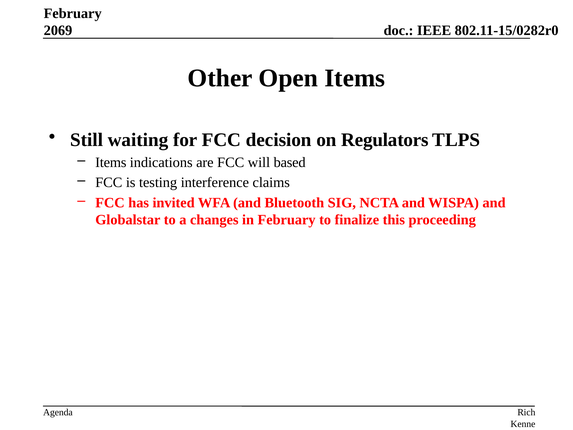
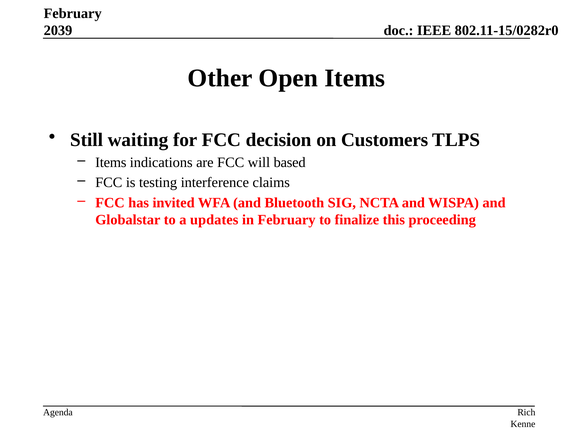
2069: 2069 -> 2039 (58, 31)
Regulators: Regulators -> Customers (385, 140)
changes: changes -> updates (214, 220)
